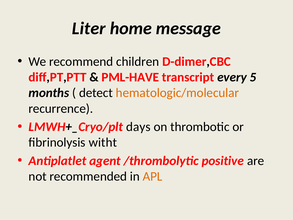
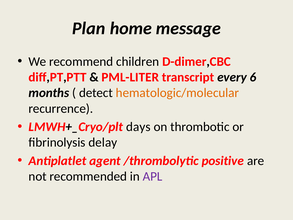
Liter: Liter -> Plan (89, 28)
PML-HAVE: PML-HAVE -> PML-LITER (130, 77)
5: 5 -> 6 (253, 77)
witht: witht -> delay (103, 142)
APL colour: orange -> purple (153, 176)
